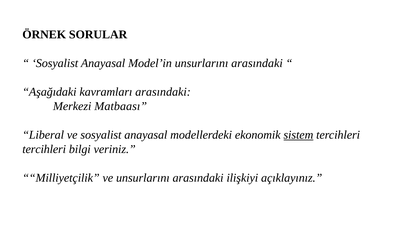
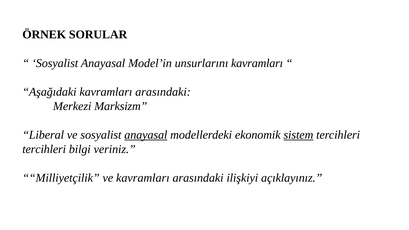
Model’in unsurlarını arasındaki: arasındaki -> kavramları (257, 63)
Matbaası: Matbaası -> Marksizm (121, 106)
anayasal underline: none -> present (146, 135)
ve unsurlarını: unsurlarını -> kavramları (143, 178)
